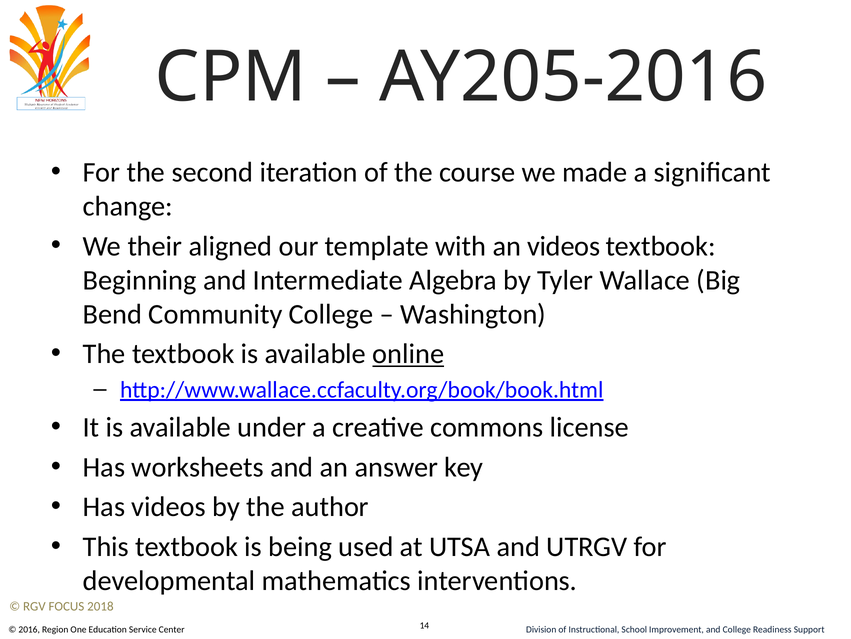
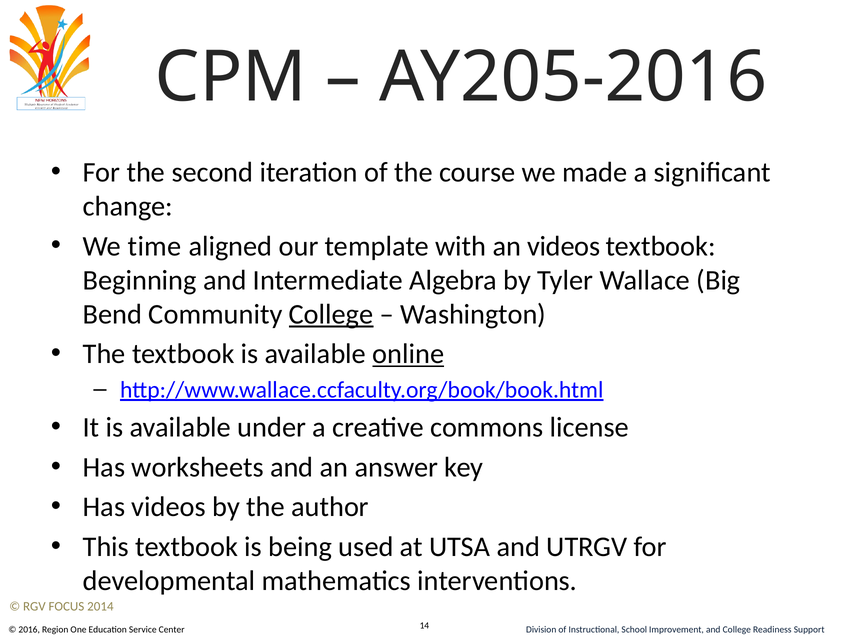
their: their -> time (155, 246)
College underline: none -> present (331, 314)
2018: 2018 -> 2014 (100, 606)
